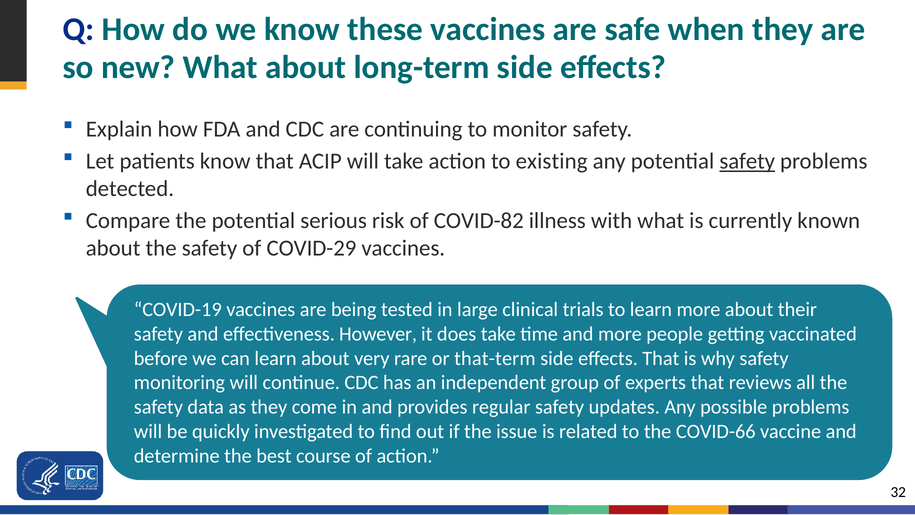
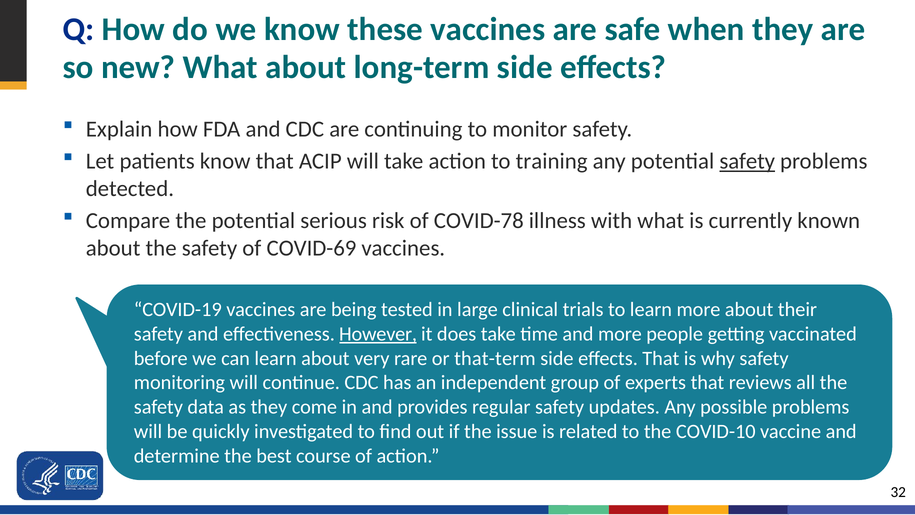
existing: existing -> training (552, 161)
COVID-82: COVID-82 -> COVID-78 (479, 221)
COVID-29: COVID-29 -> COVID-69 (311, 248)
However underline: none -> present (378, 334)
COVID-66: COVID-66 -> COVID-10 (716, 431)
